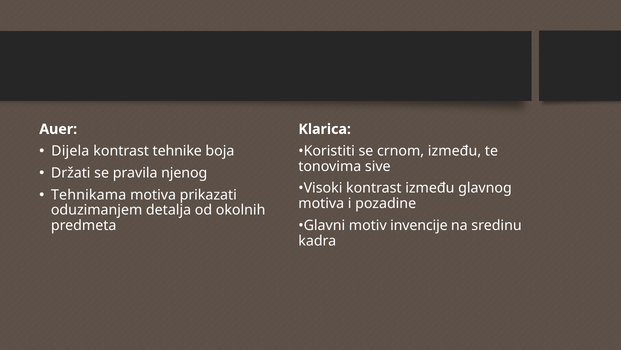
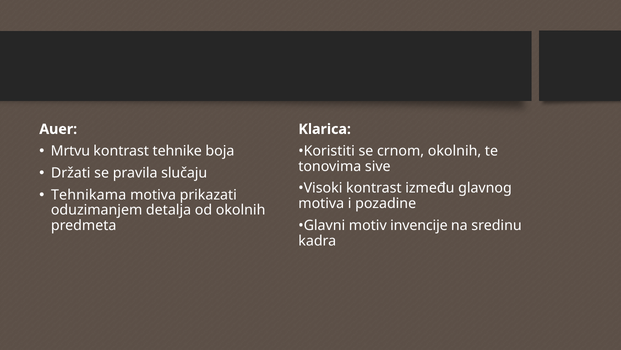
Dijela: Dijela -> Mrtvu (70, 151)
crnom između: između -> okolnih (455, 151)
njenog: njenog -> slučaju (184, 173)
